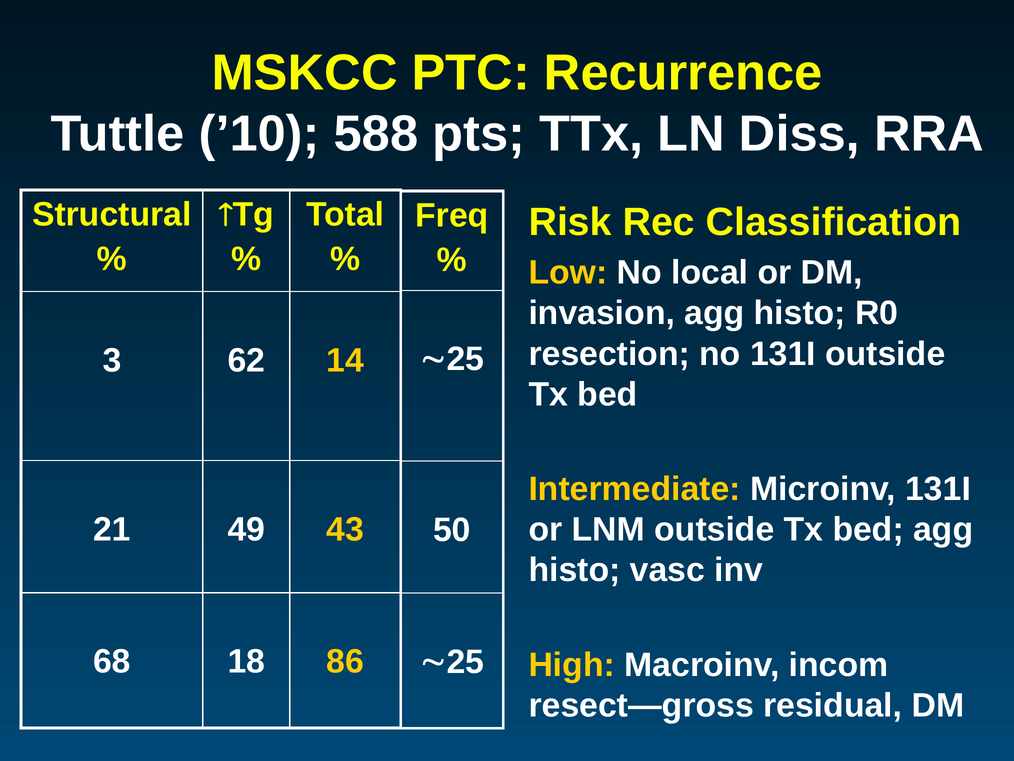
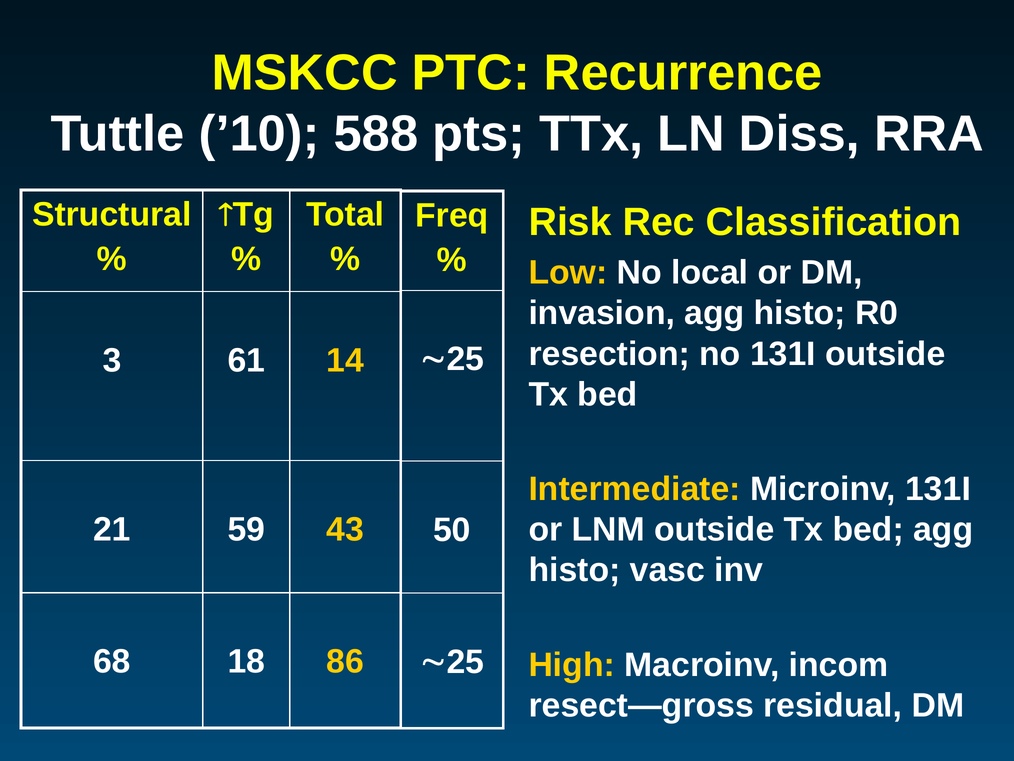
62: 62 -> 61 (246, 360)
49: 49 -> 59 (246, 529)
